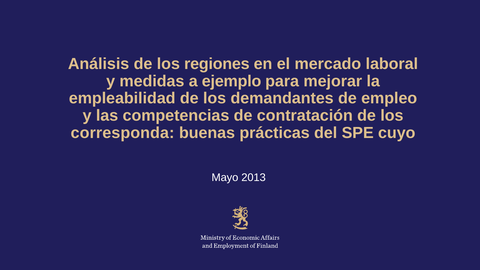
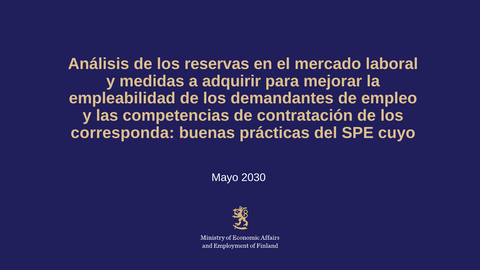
regiones: regiones -> reservas (217, 64)
ejemplo: ejemplo -> adquirir (232, 81)
2013: 2013 -> 2030 (254, 177)
